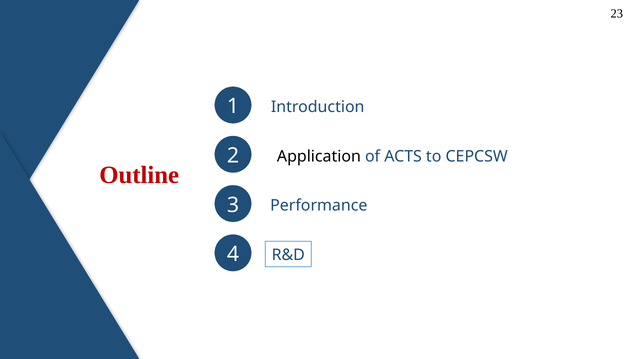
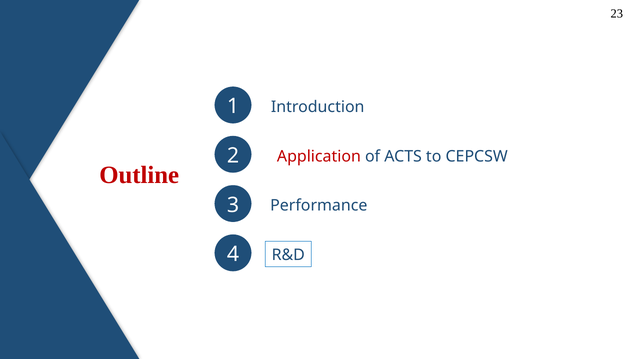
Application colour: black -> red (319, 156)
